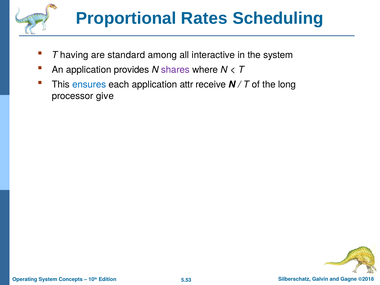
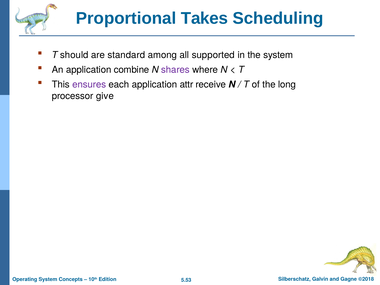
Rates: Rates -> Takes (204, 18)
having: having -> should (74, 55)
interactive: interactive -> supported (213, 55)
provides: provides -> combine (132, 70)
ensures colour: blue -> purple (89, 84)
